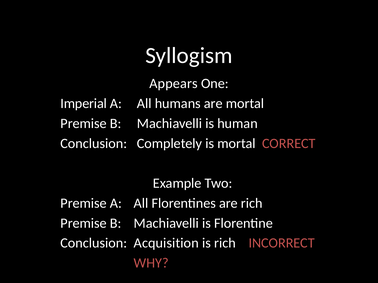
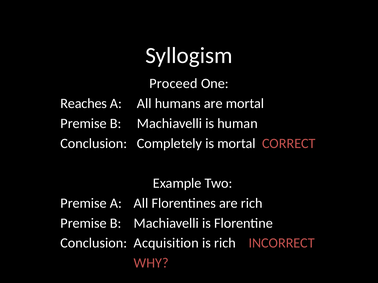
Appears: Appears -> Proceed (173, 84)
Imperial: Imperial -> Reaches (84, 104)
